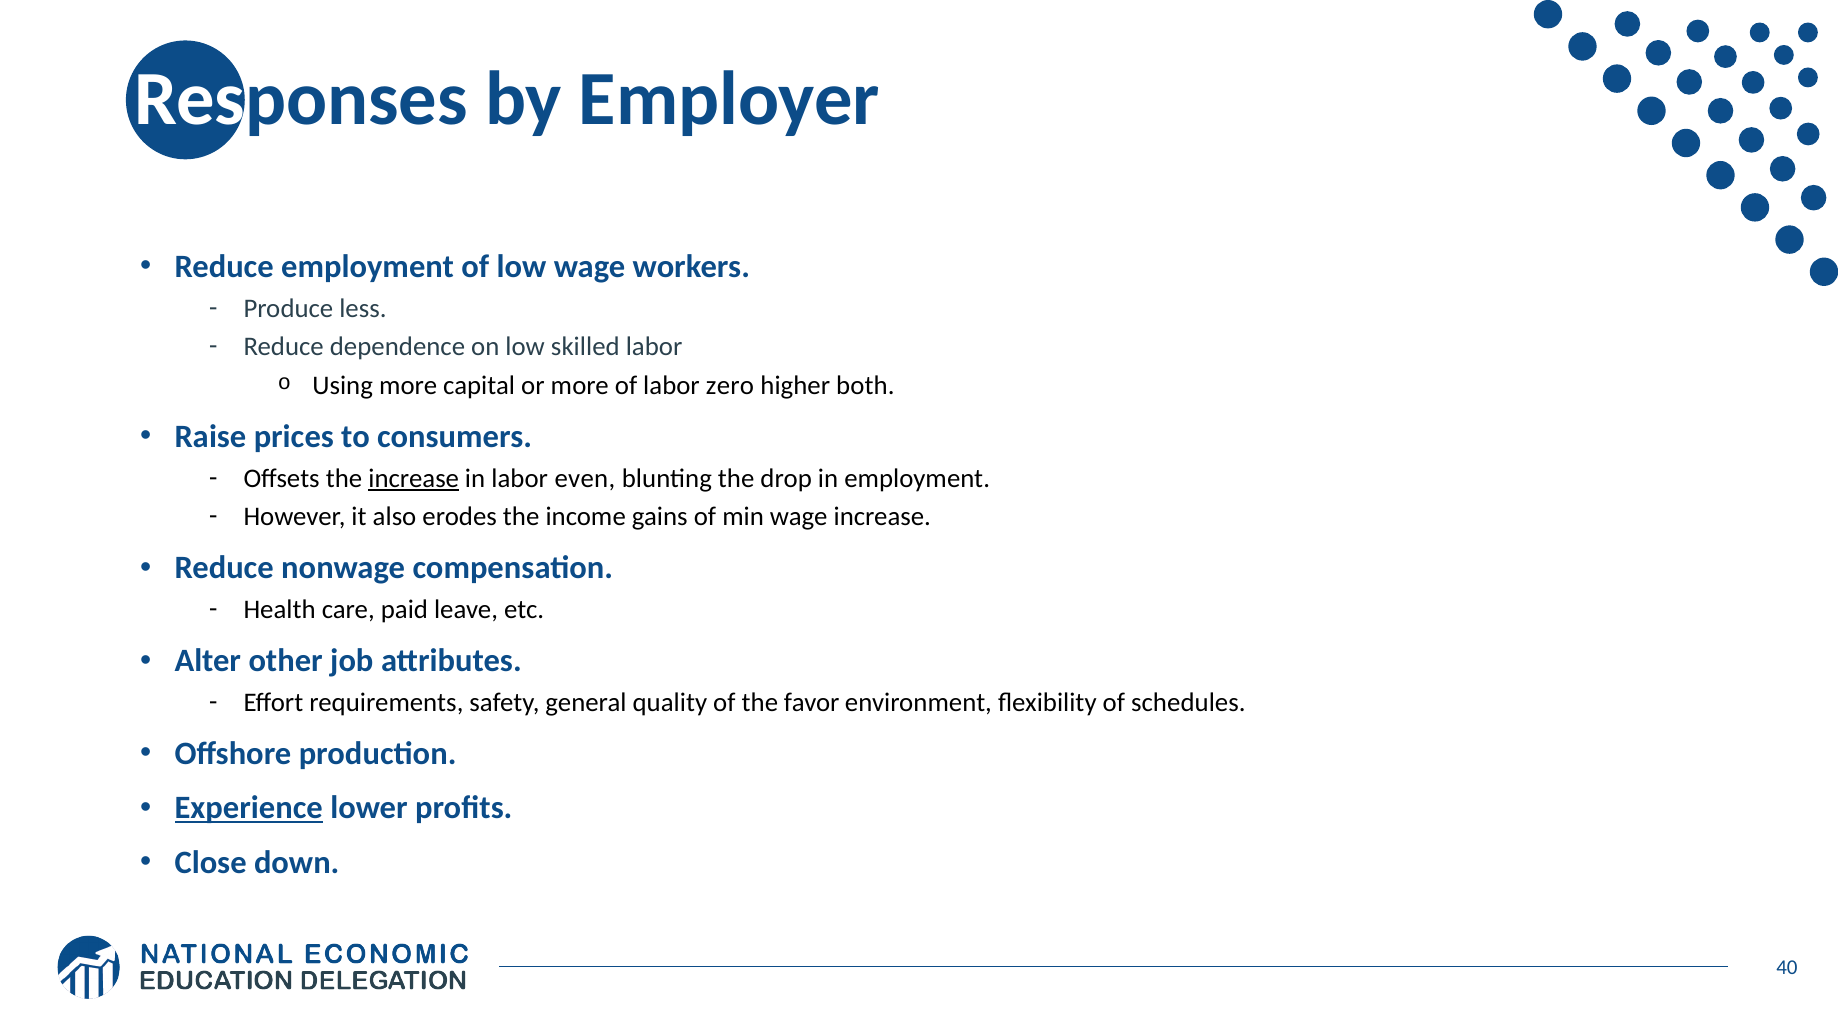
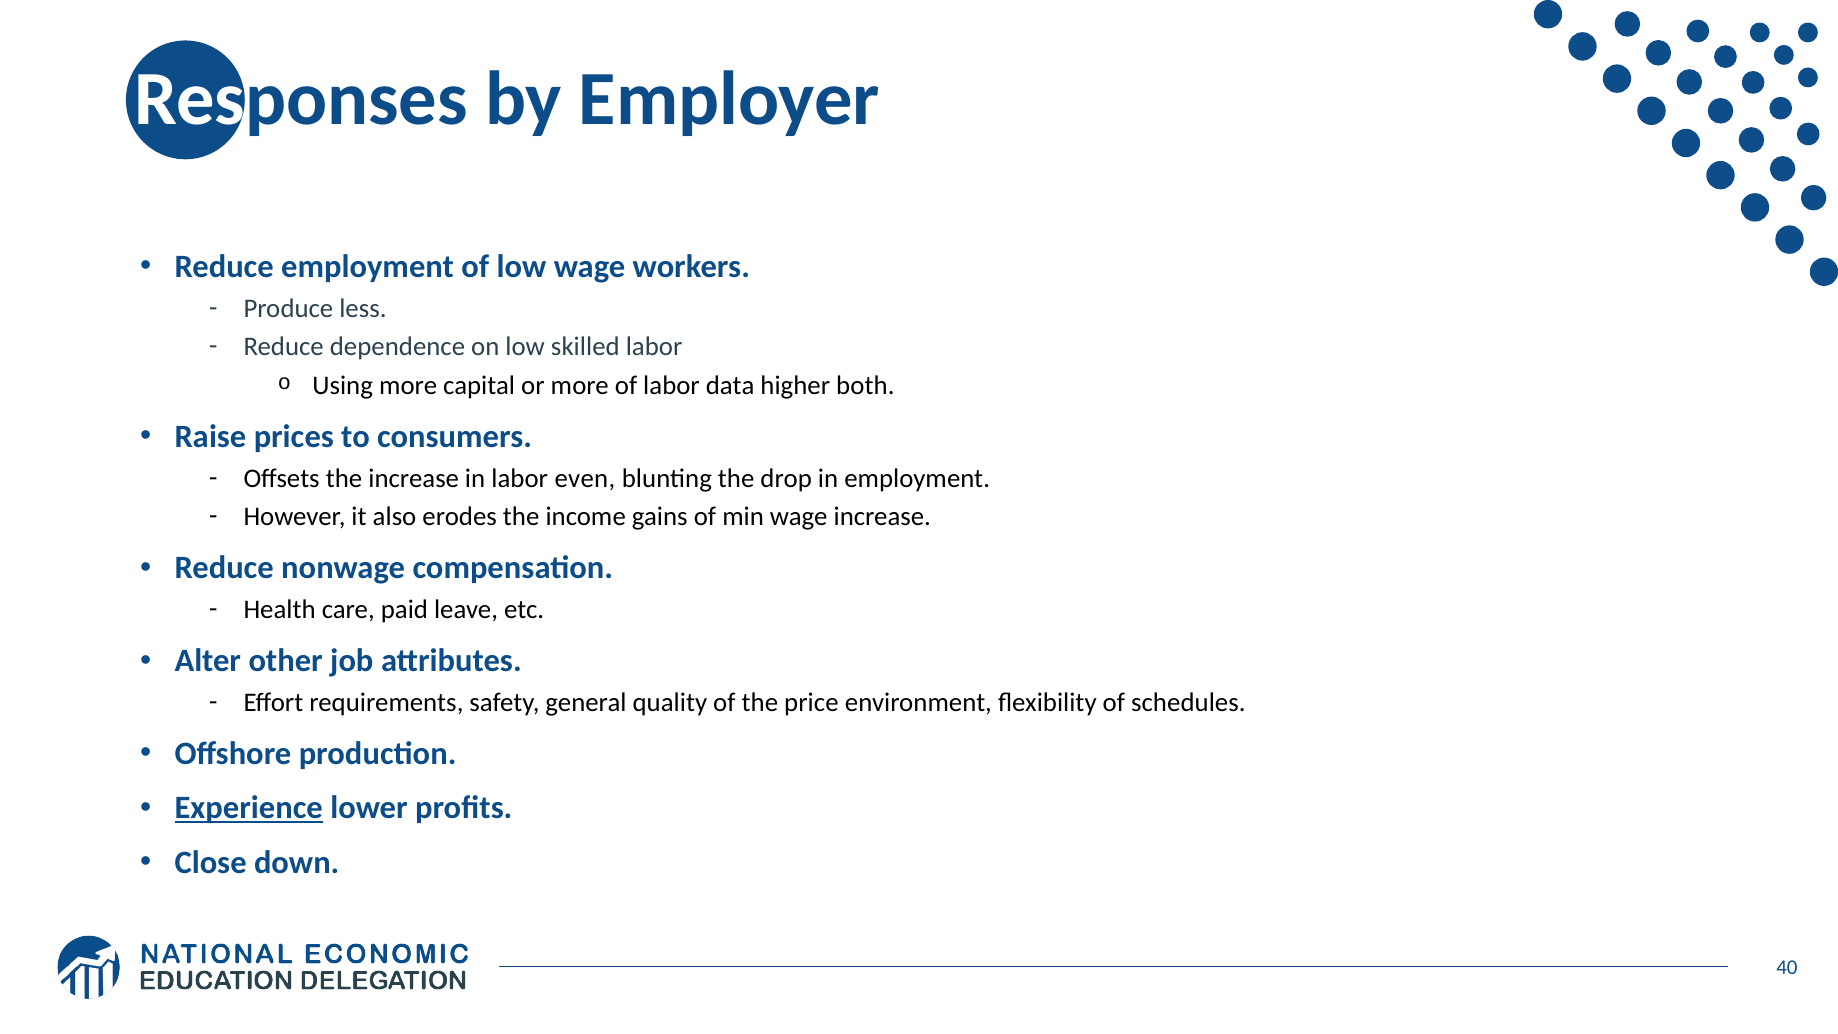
zero: zero -> data (730, 385)
increase underline: present -> none (414, 478)
favor: favor -> price (811, 703)
